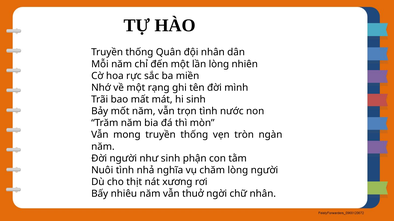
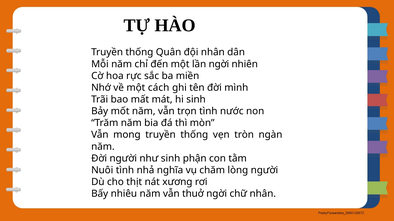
lần lòng: lòng -> ngời (219, 64)
rạng: rạng -> cách (159, 88)
